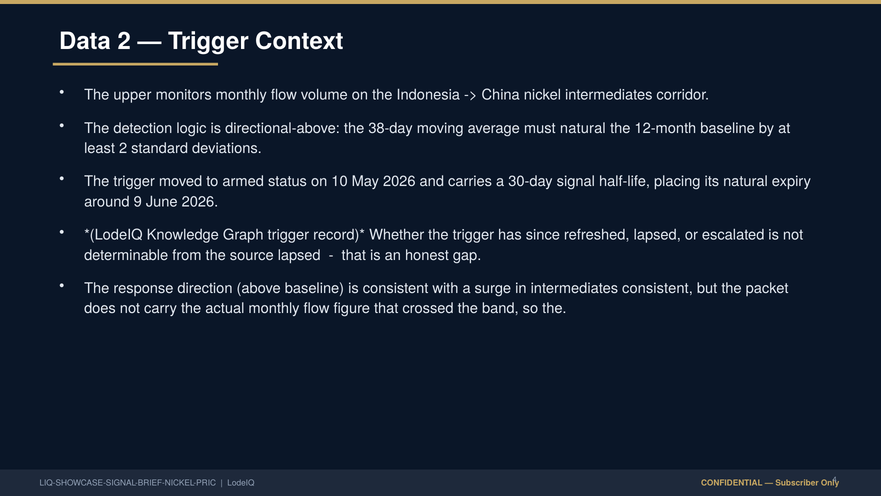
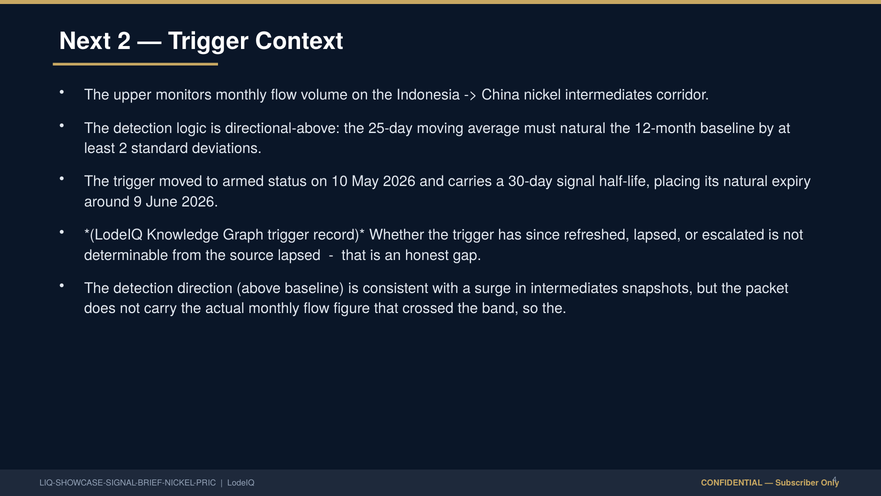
Data: Data -> Next (85, 41)
38-day: 38-day -> 25-day (391, 128)
response: response -> detection (143, 288)
intermediates consistent: consistent -> snapshots (658, 288)
